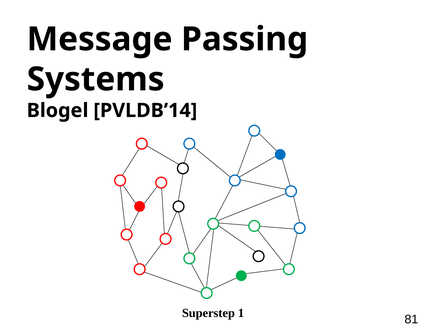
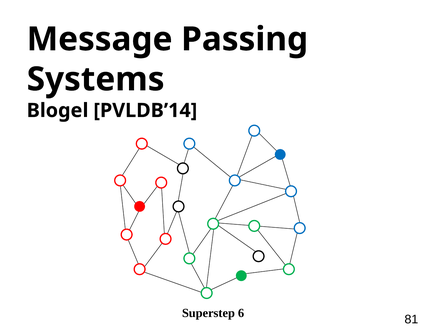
1: 1 -> 6 (241, 313)
